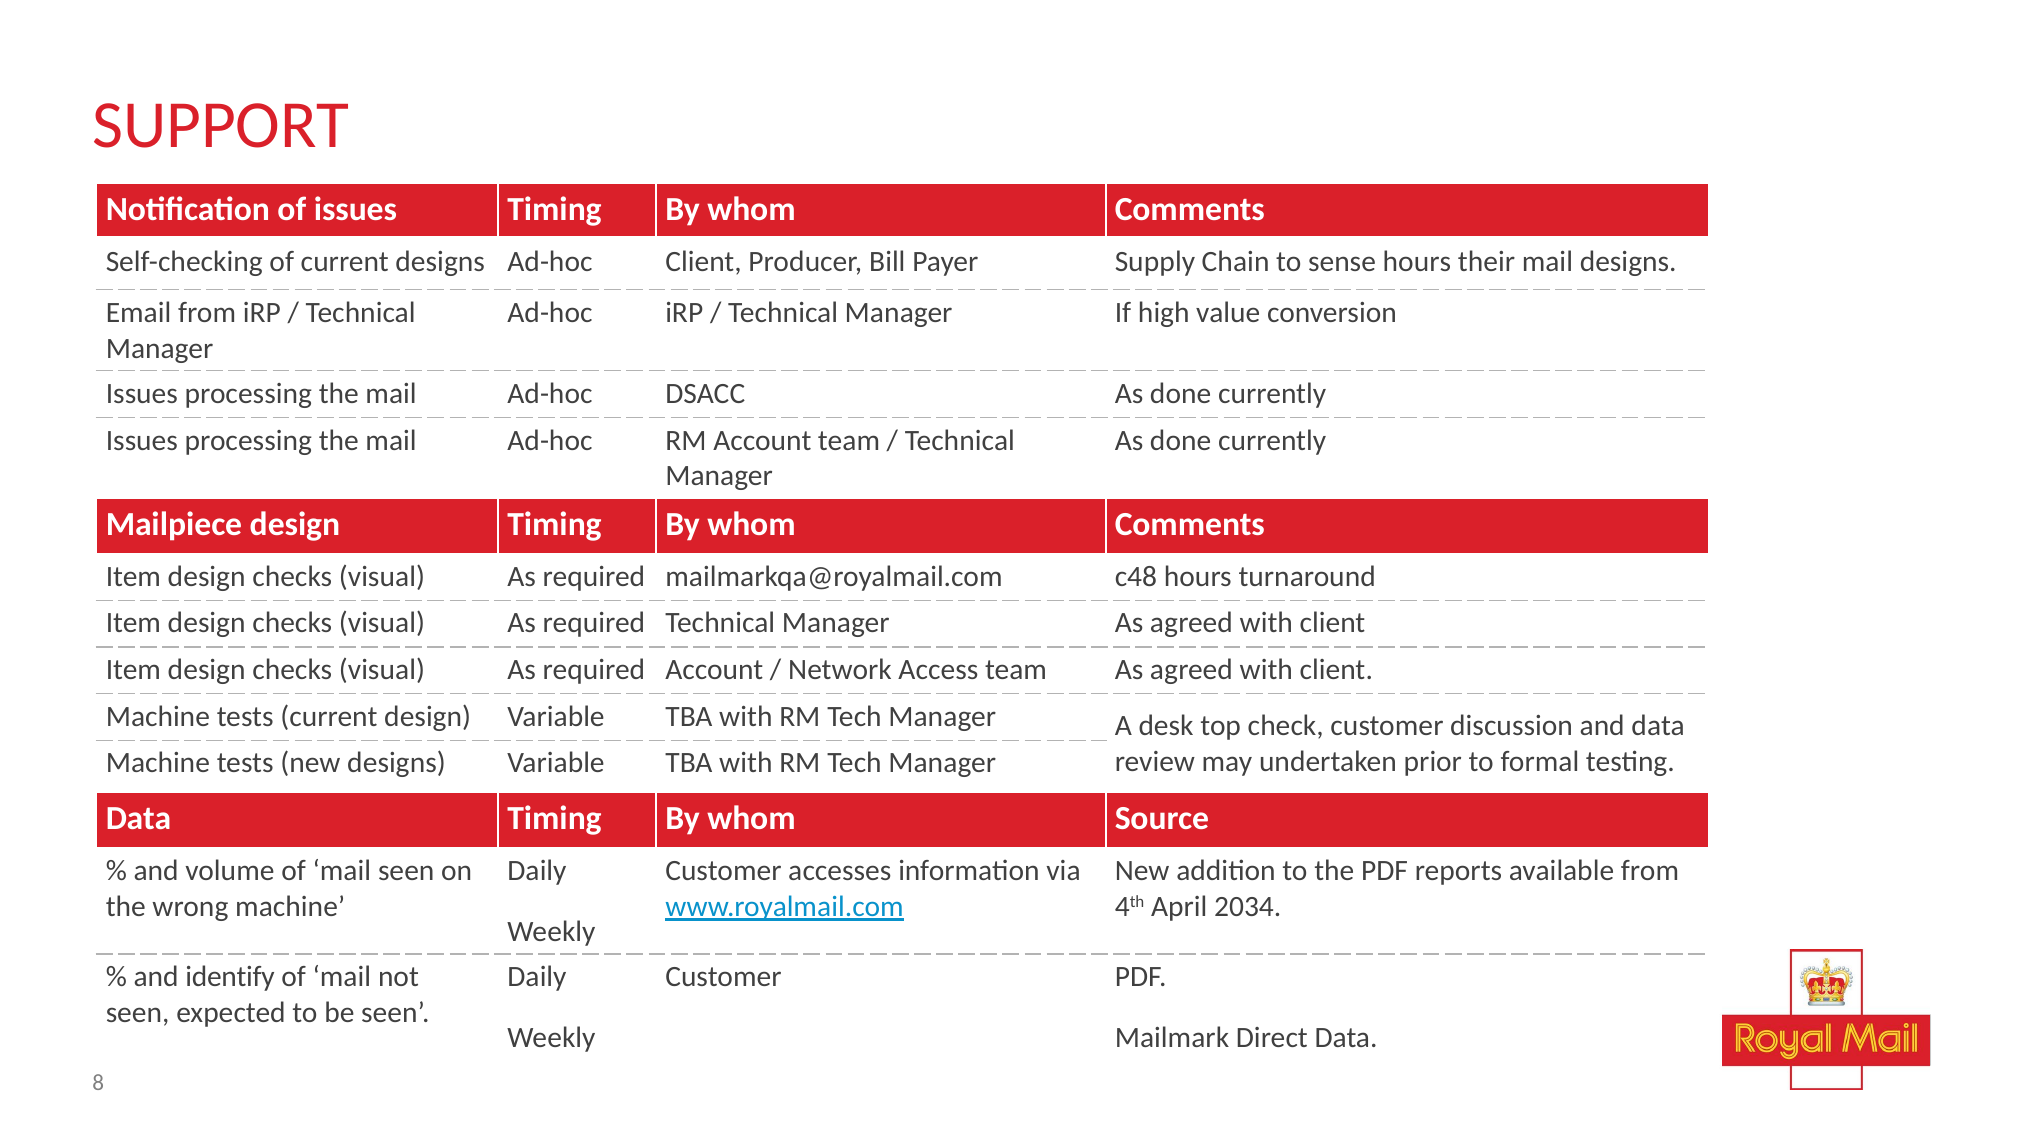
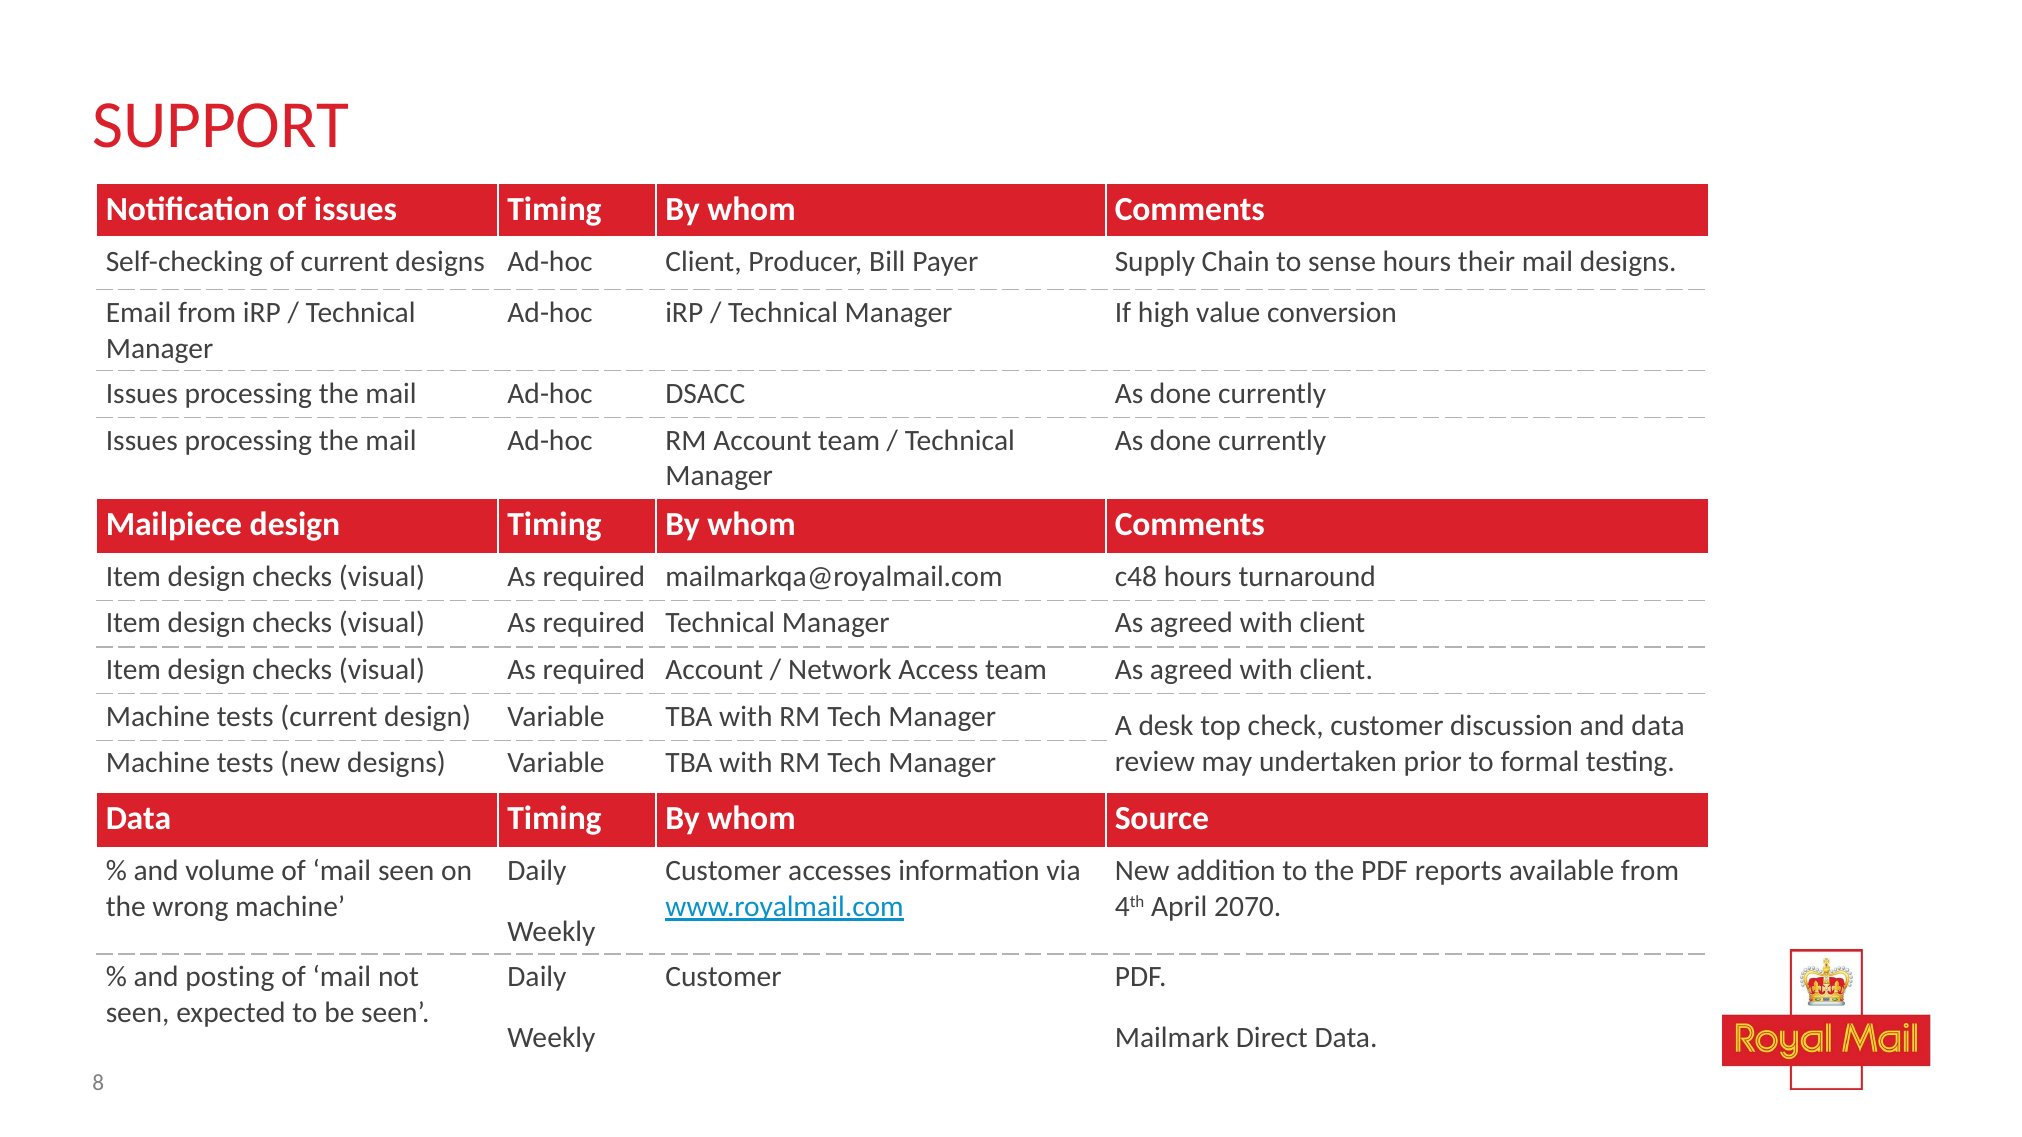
2034: 2034 -> 2070 (1248, 907)
identify: identify -> posting (230, 977)
